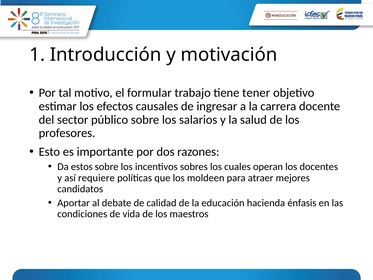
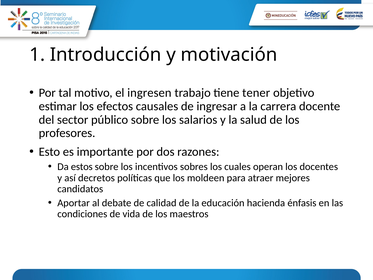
formular: formular -> ingresen (149, 93)
requiere: requiere -> decretos (96, 178)
